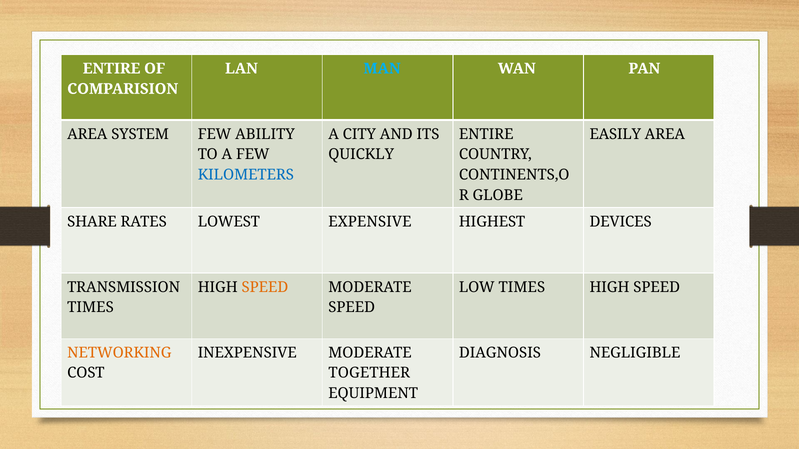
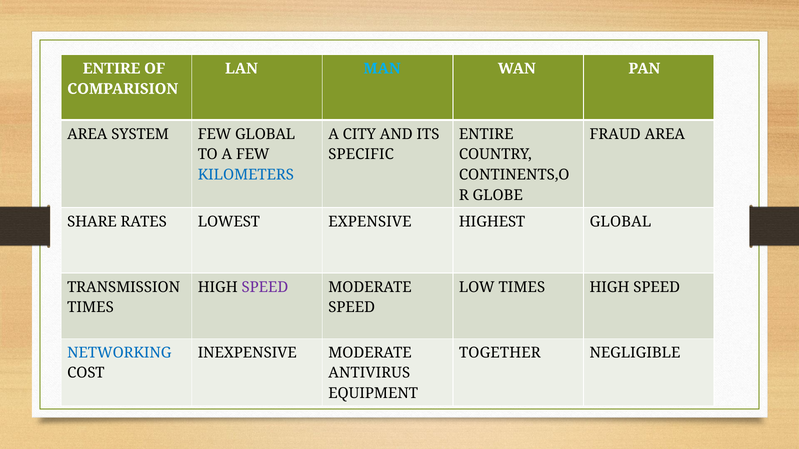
FEW ABILITY: ABILITY -> GLOBAL (265, 134)
EASILY: EASILY -> FRAUD (615, 134)
QUICKLY: QUICKLY -> SPECIFIC (361, 155)
HIGHEST DEVICES: DEVICES -> GLOBAL (620, 222)
SPEED colour: orange -> purple (265, 287)
NETWORKING colour: orange -> blue (119, 353)
DIAGNOSIS: DIAGNOSIS -> TOGETHER (500, 353)
TOGETHER: TOGETHER -> ANTIVIRUS (369, 373)
